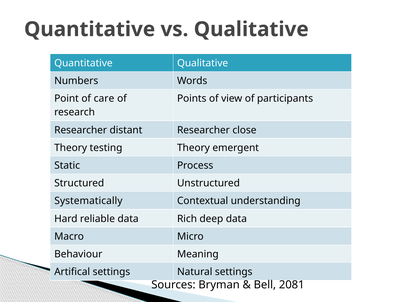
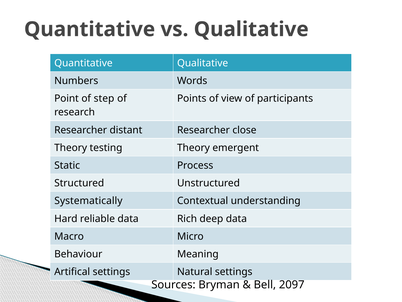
care: care -> step (104, 98)
2081: 2081 -> 2097 (292, 284)
